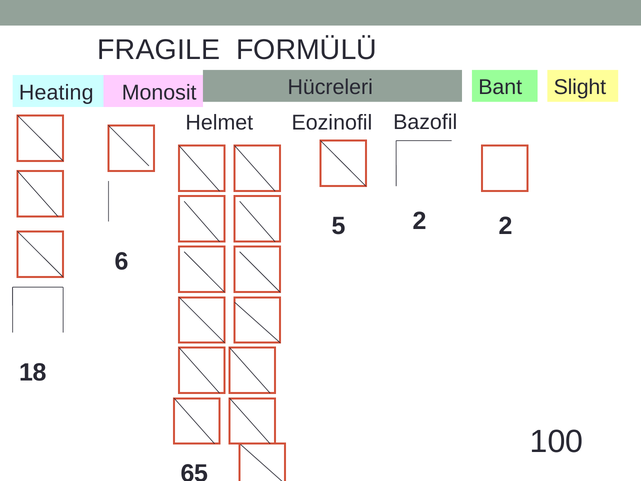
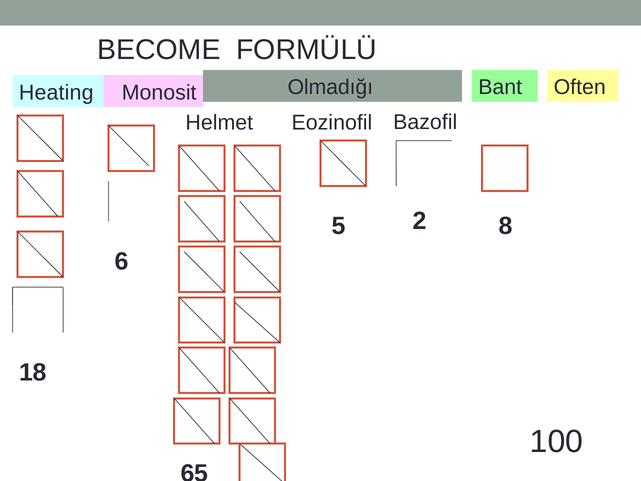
FRAGILE: FRAGILE -> BECOME (159, 50)
Hücreleri: Hücreleri -> Olmadığı (330, 87)
Slight: Slight -> Often (580, 87)
2 2: 2 -> 8 (505, 226)
